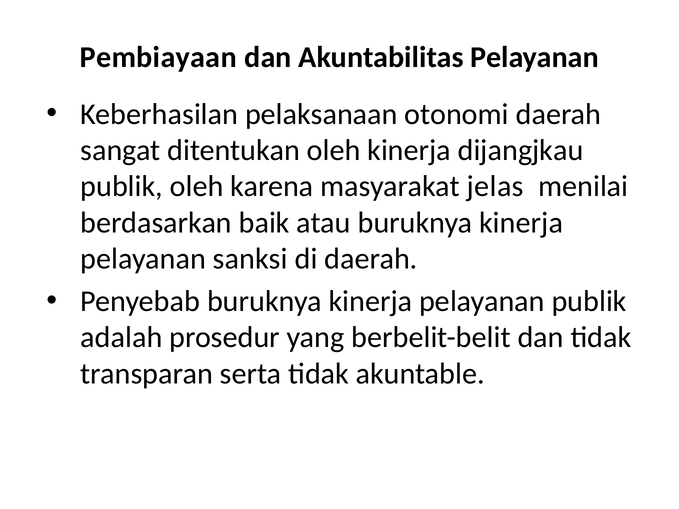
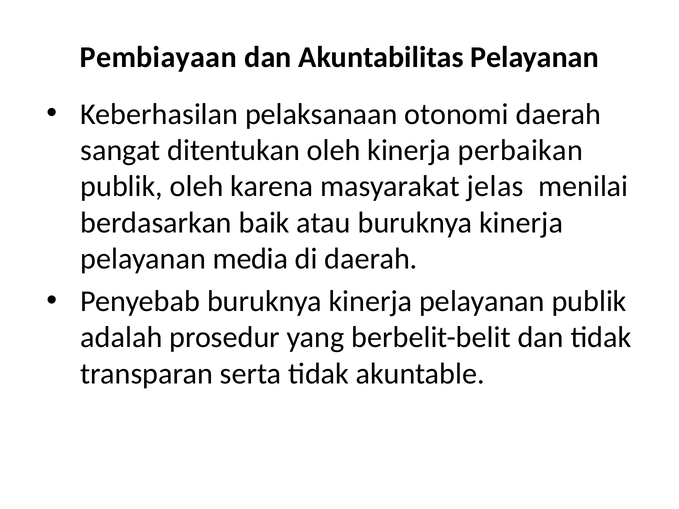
dijangjkau: dijangjkau -> perbaikan (520, 150)
sanksi: sanksi -> media (250, 259)
